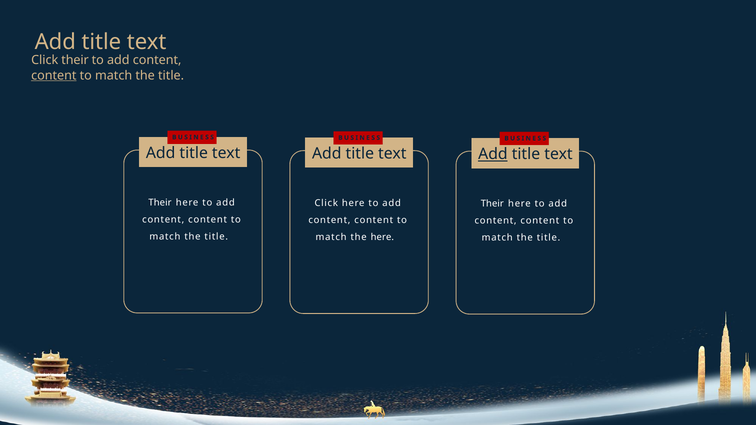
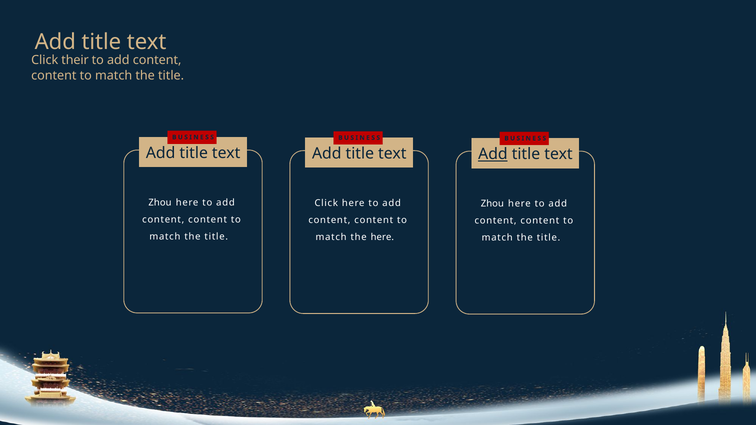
content underline: present -> none (54, 75)
Their: Their -> Zhou (160, 203)
Their: Their -> Zhou (492, 204)
